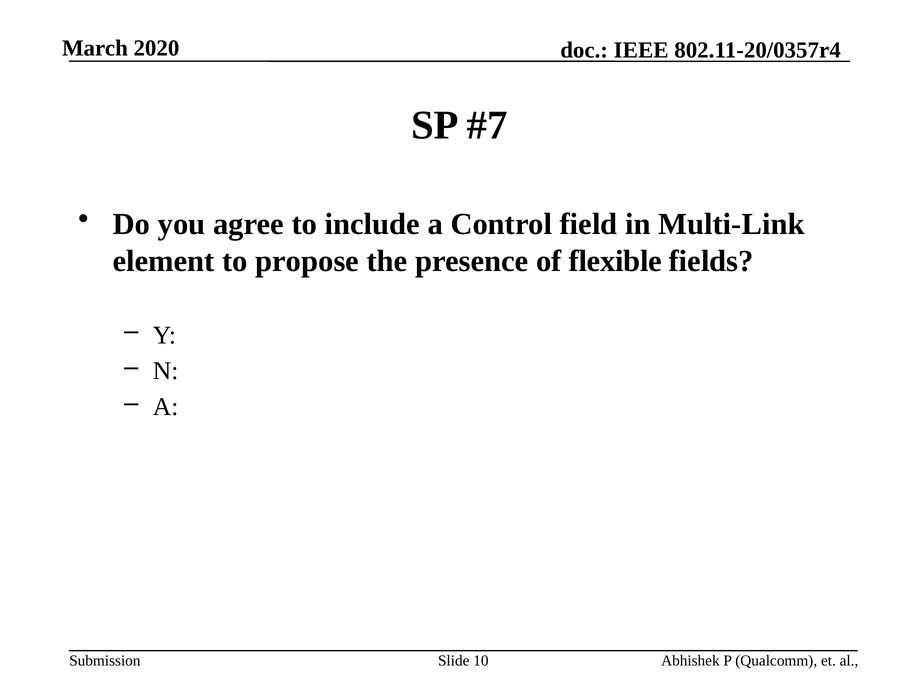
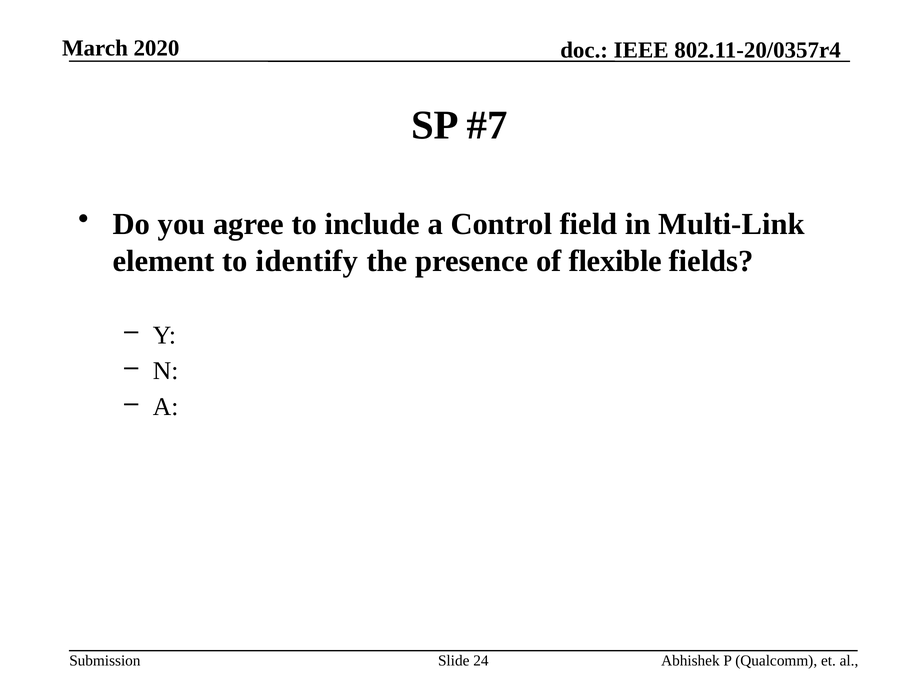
propose: propose -> identify (307, 261)
10: 10 -> 24 (481, 661)
